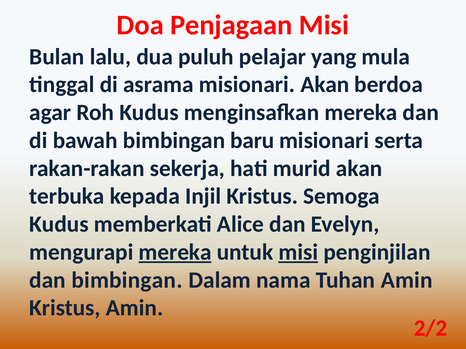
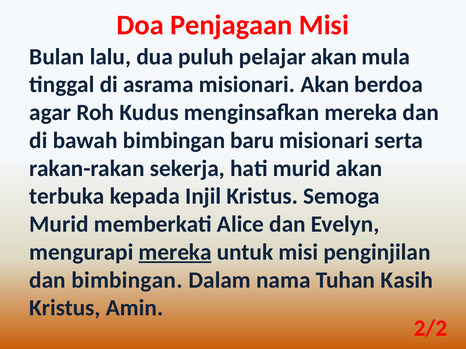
pelajar yang: yang -> akan (334, 57)
Kudus: Kudus -> Murid (59, 225)
misi underline: present -> none (298, 253)
Tuhan Amin: Amin -> Kasih (407, 280)
